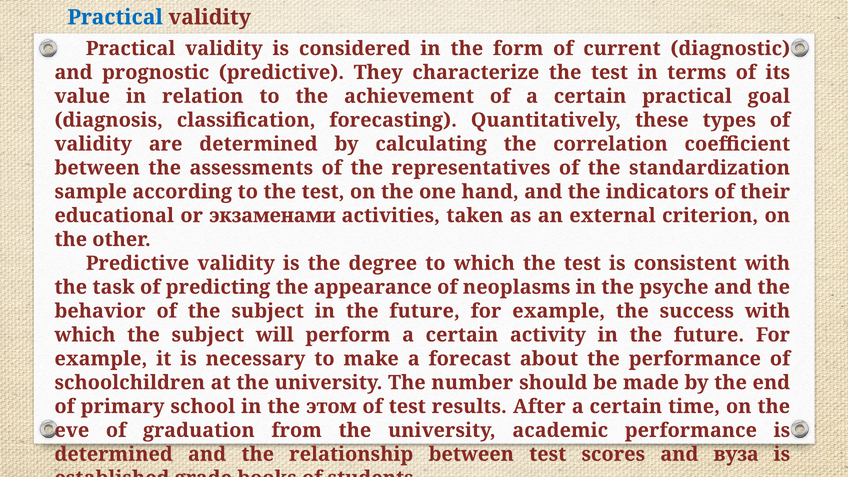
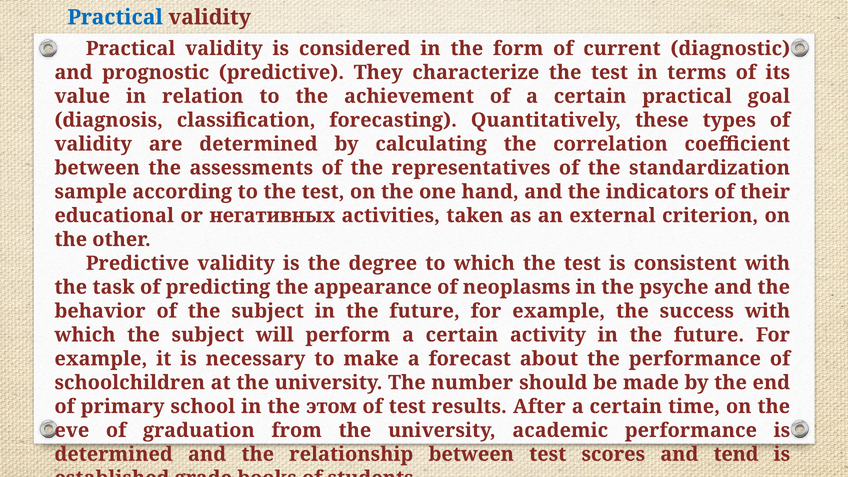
экзаменами: экзаменами -> негативных (272, 216)
вуза: вуза -> tend (736, 454)
